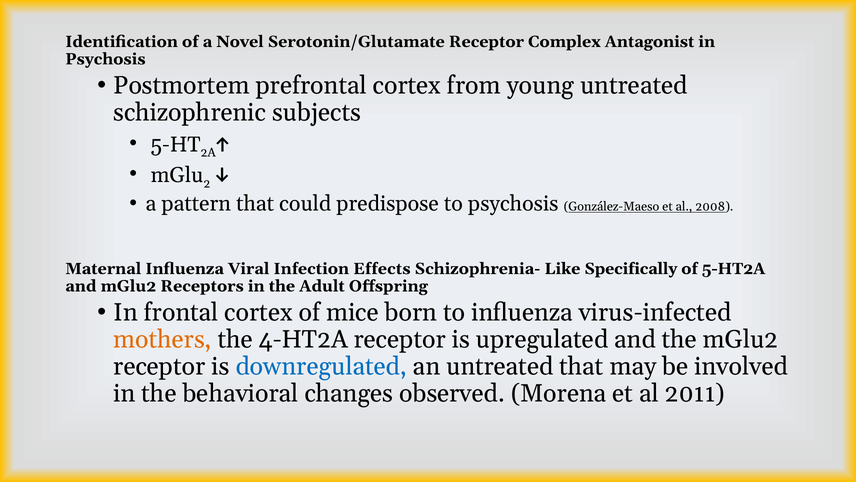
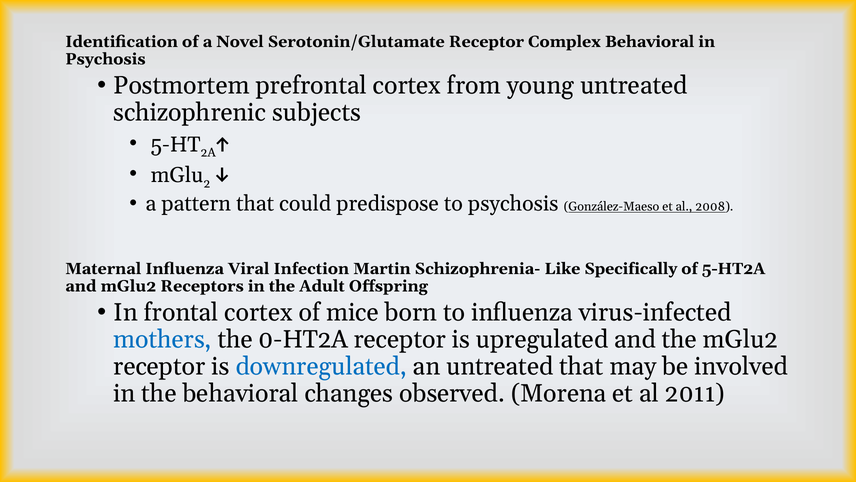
Complex Antagonist: Antagonist -> Behavioral (650, 42)
Effects: Effects -> Martin (382, 268)
mothers colour: orange -> blue (163, 339)
4-HT2A: 4-HT2A -> 0-HT2A (303, 339)
